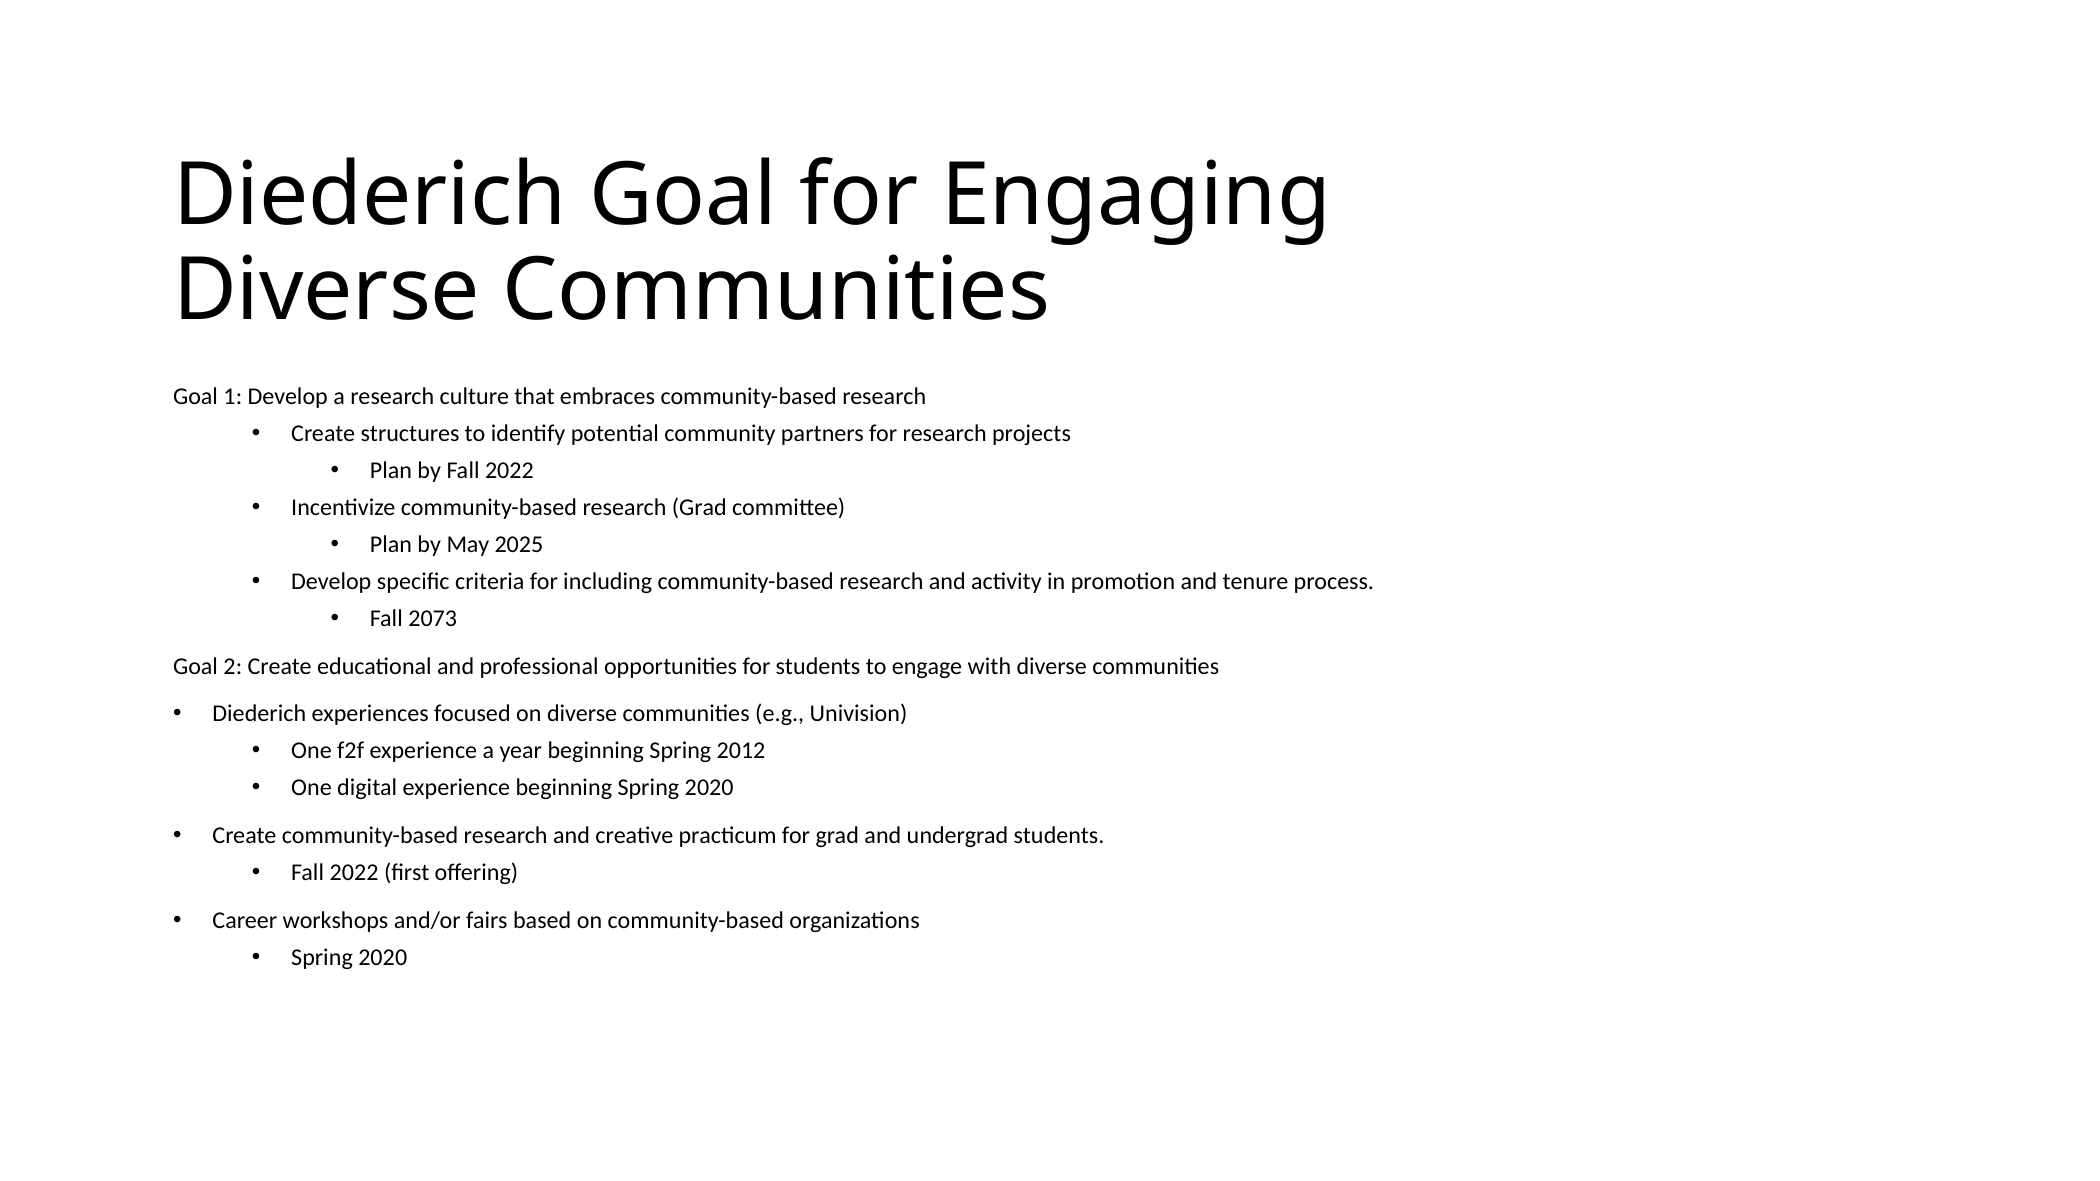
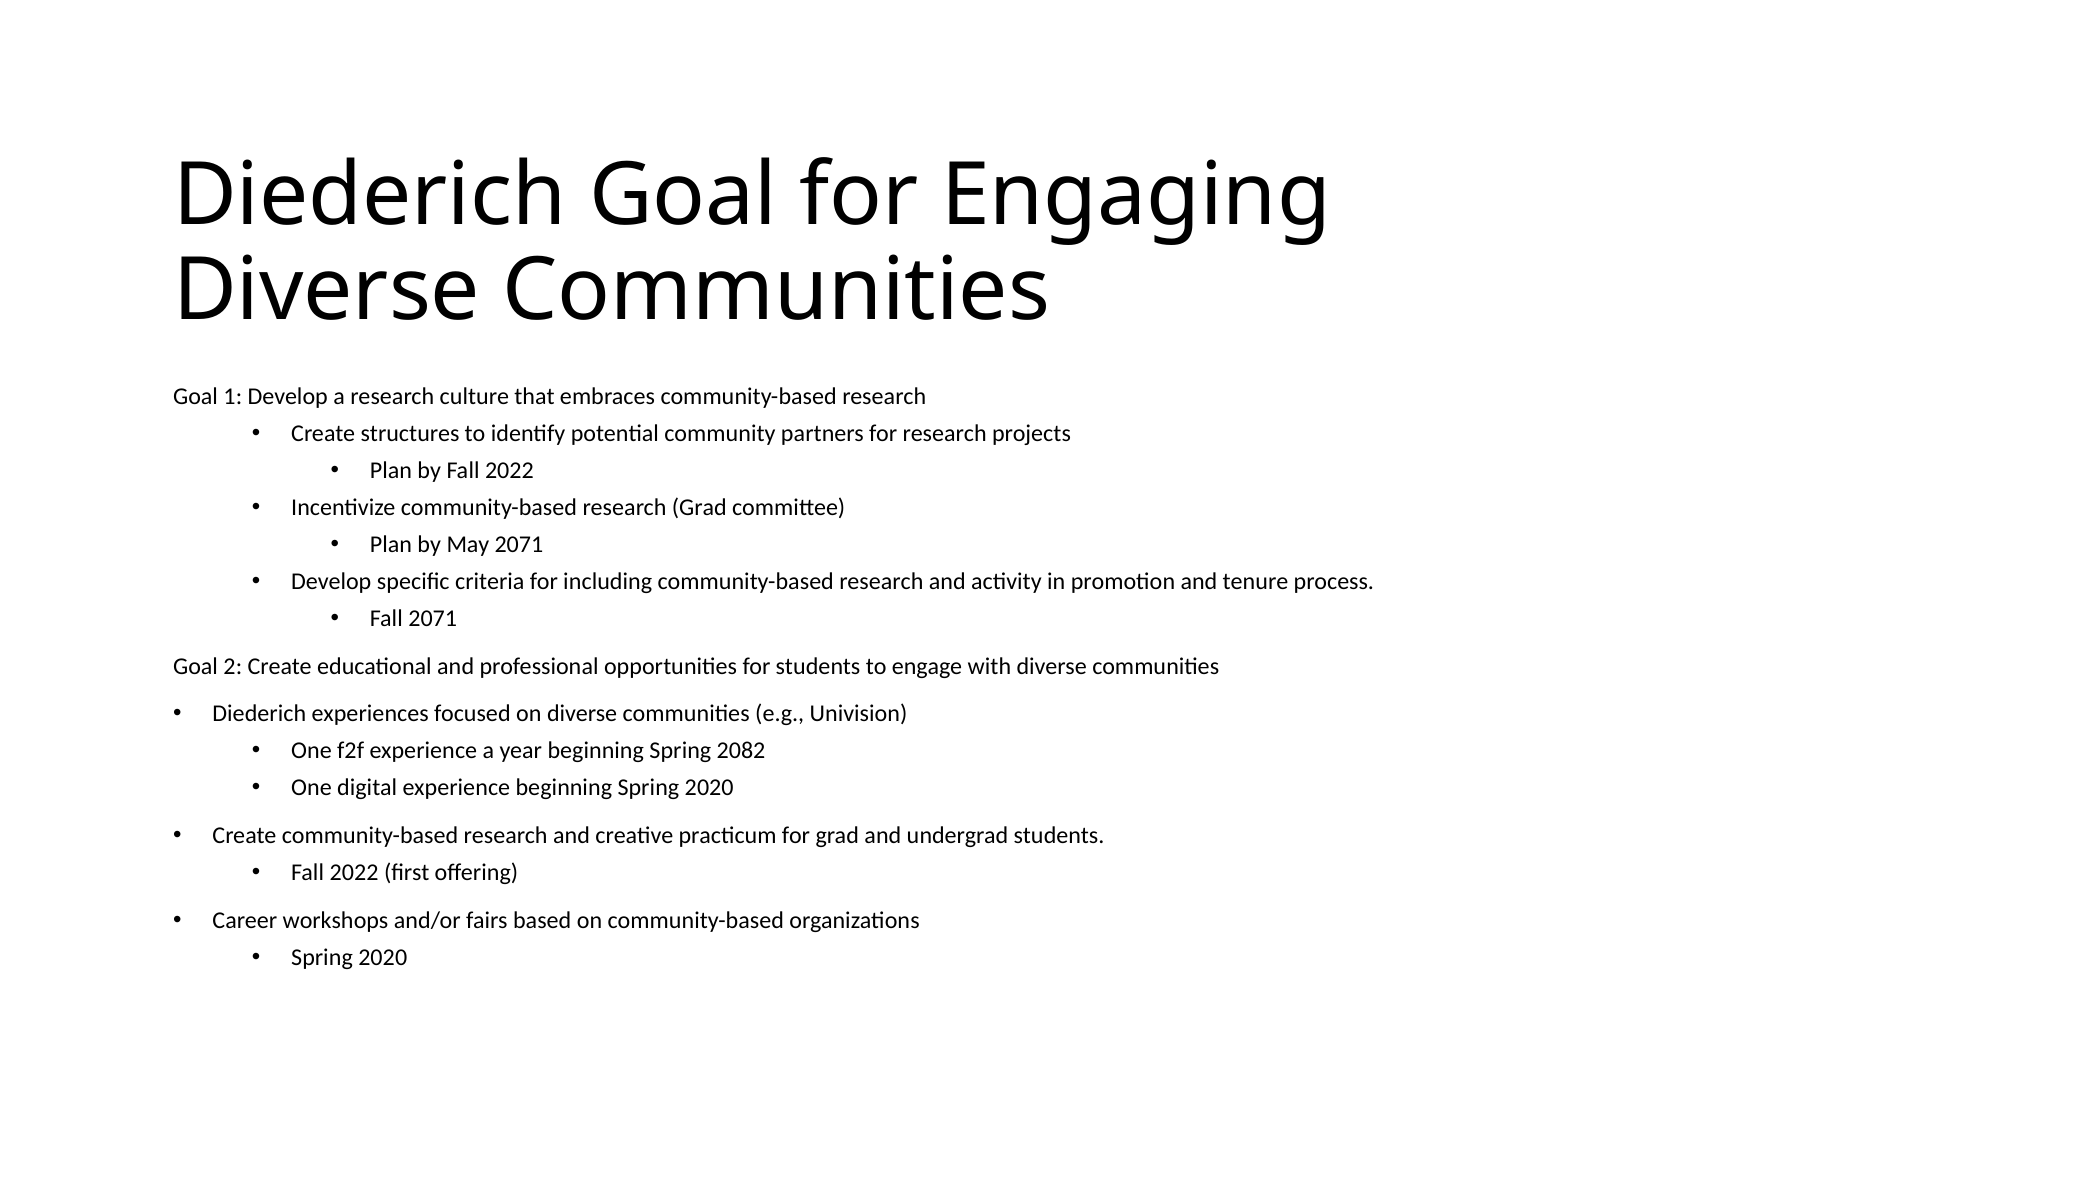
May 2025: 2025 -> 2071 (519, 545)
Fall 2073: 2073 -> 2071 (433, 618)
2012: 2012 -> 2082 (741, 751)
